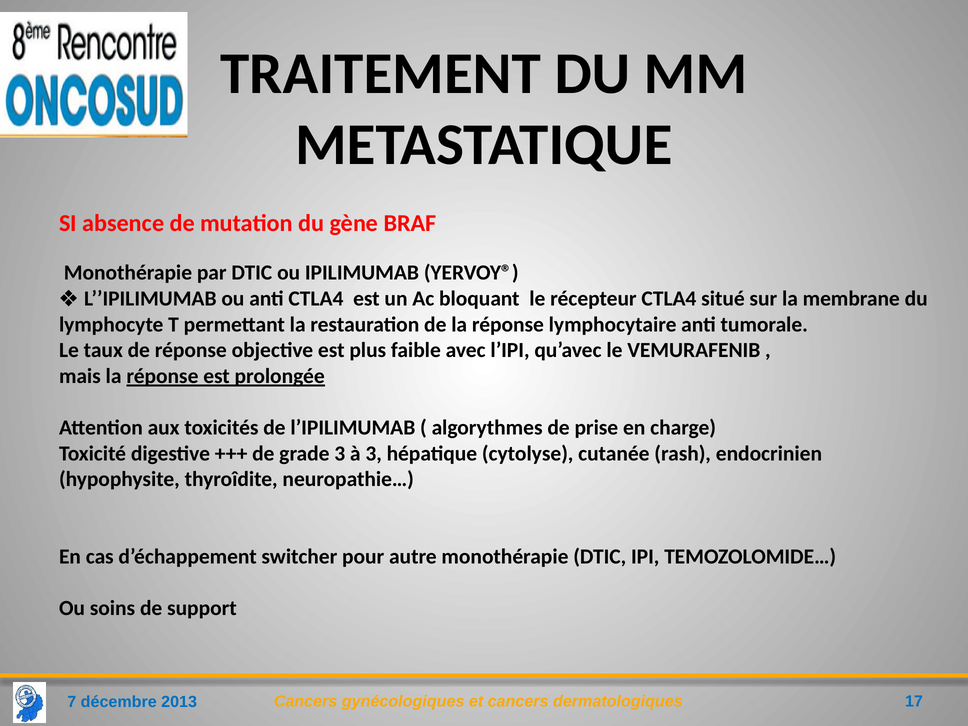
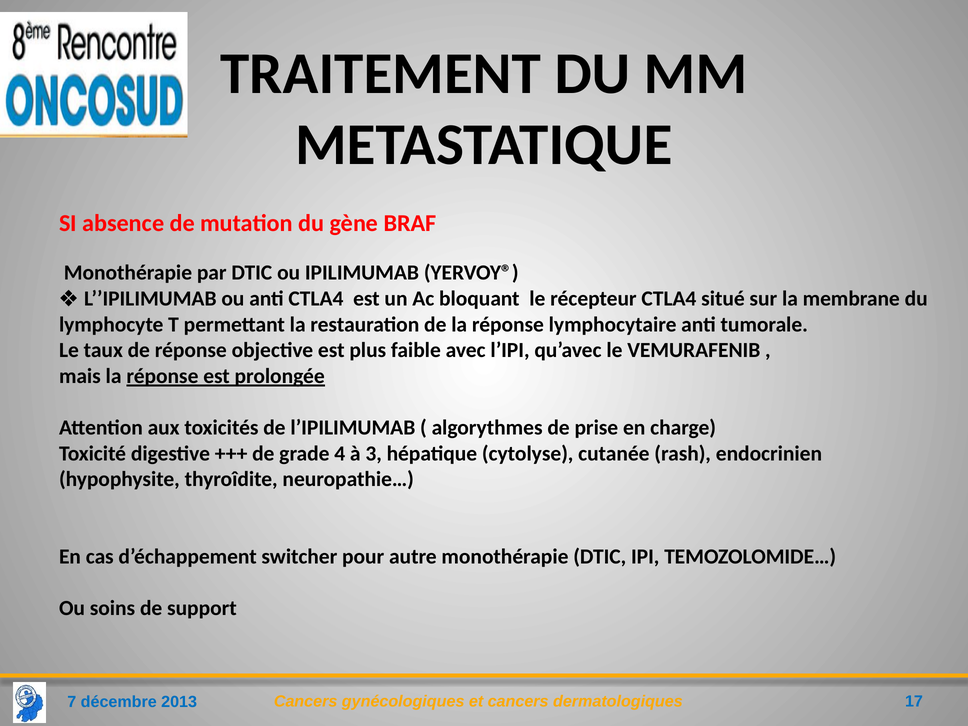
grade 3: 3 -> 4 (340, 454)
